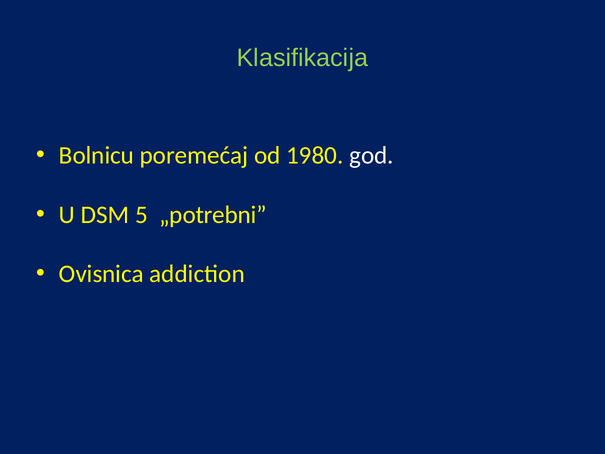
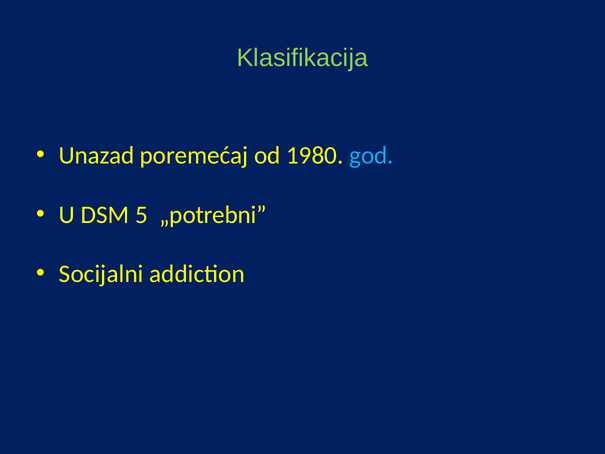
Bolnicu: Bolnicu -> Unazad (97, 156)
god colour: white -> light blue (371, 156)
Ovisnica: Ovisnica -> Socijalni (101, 274)
